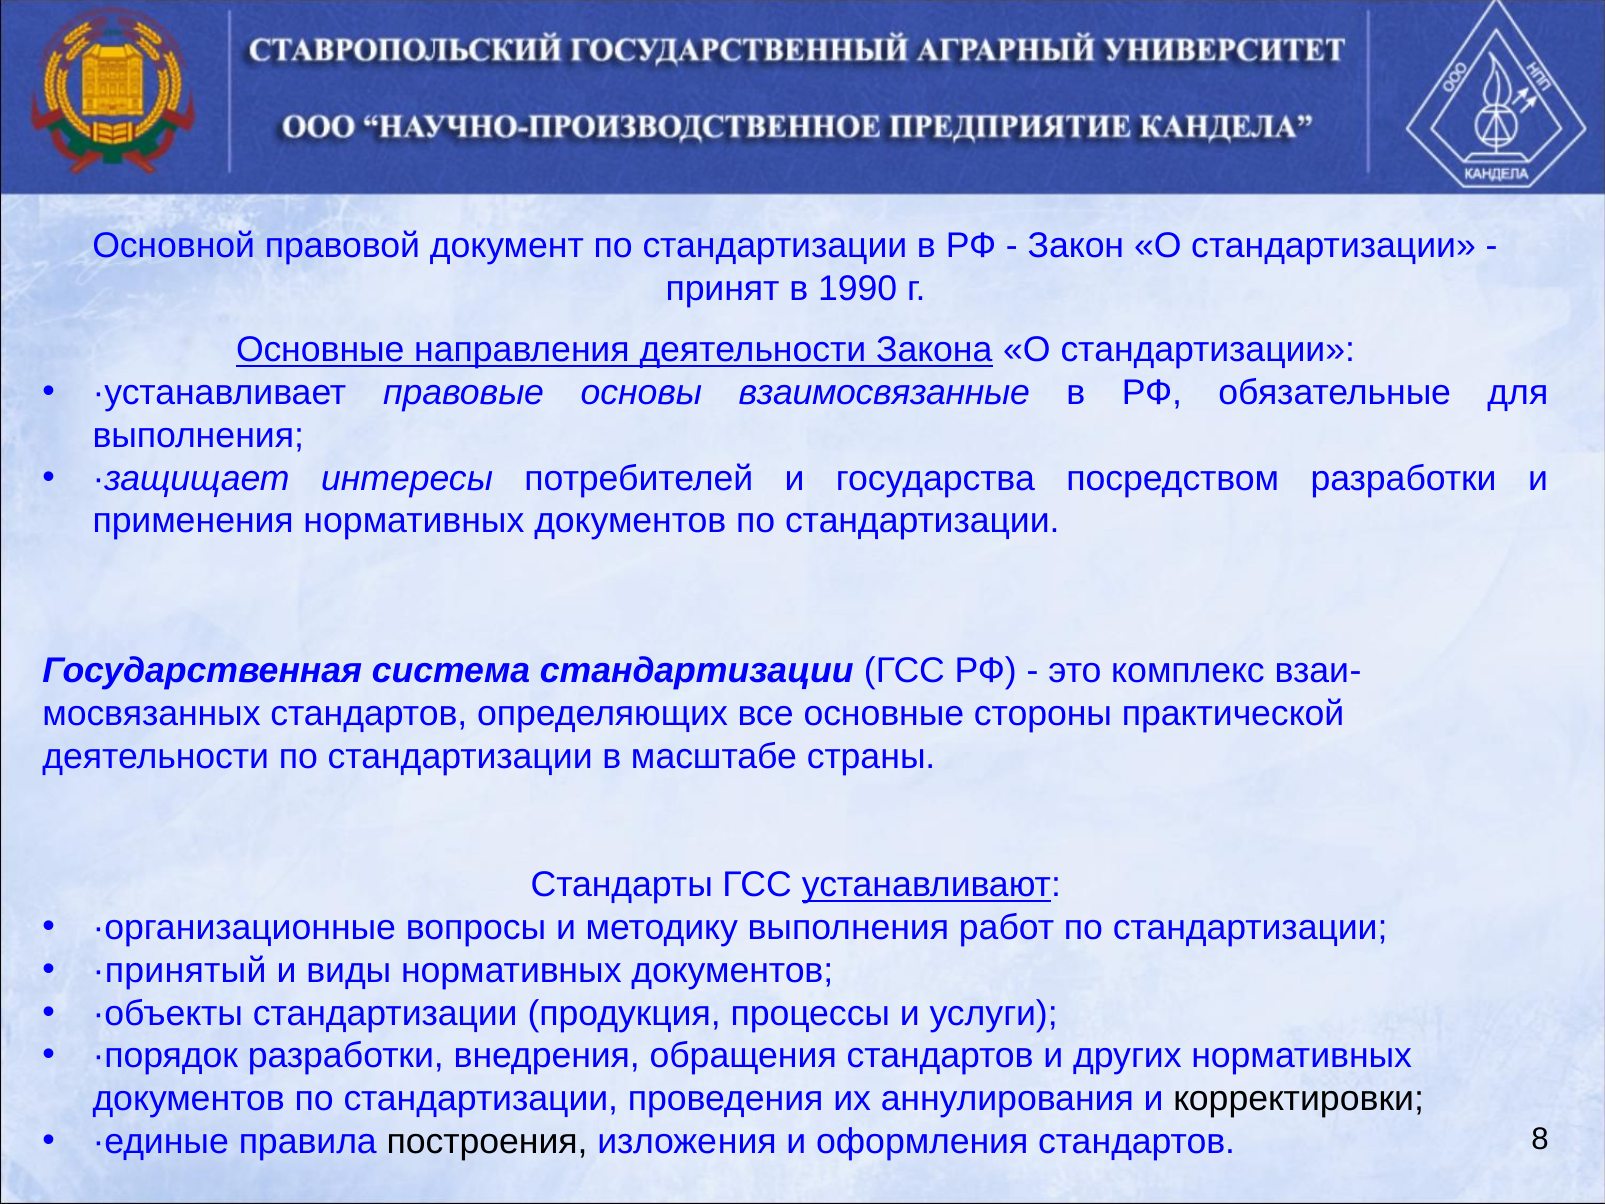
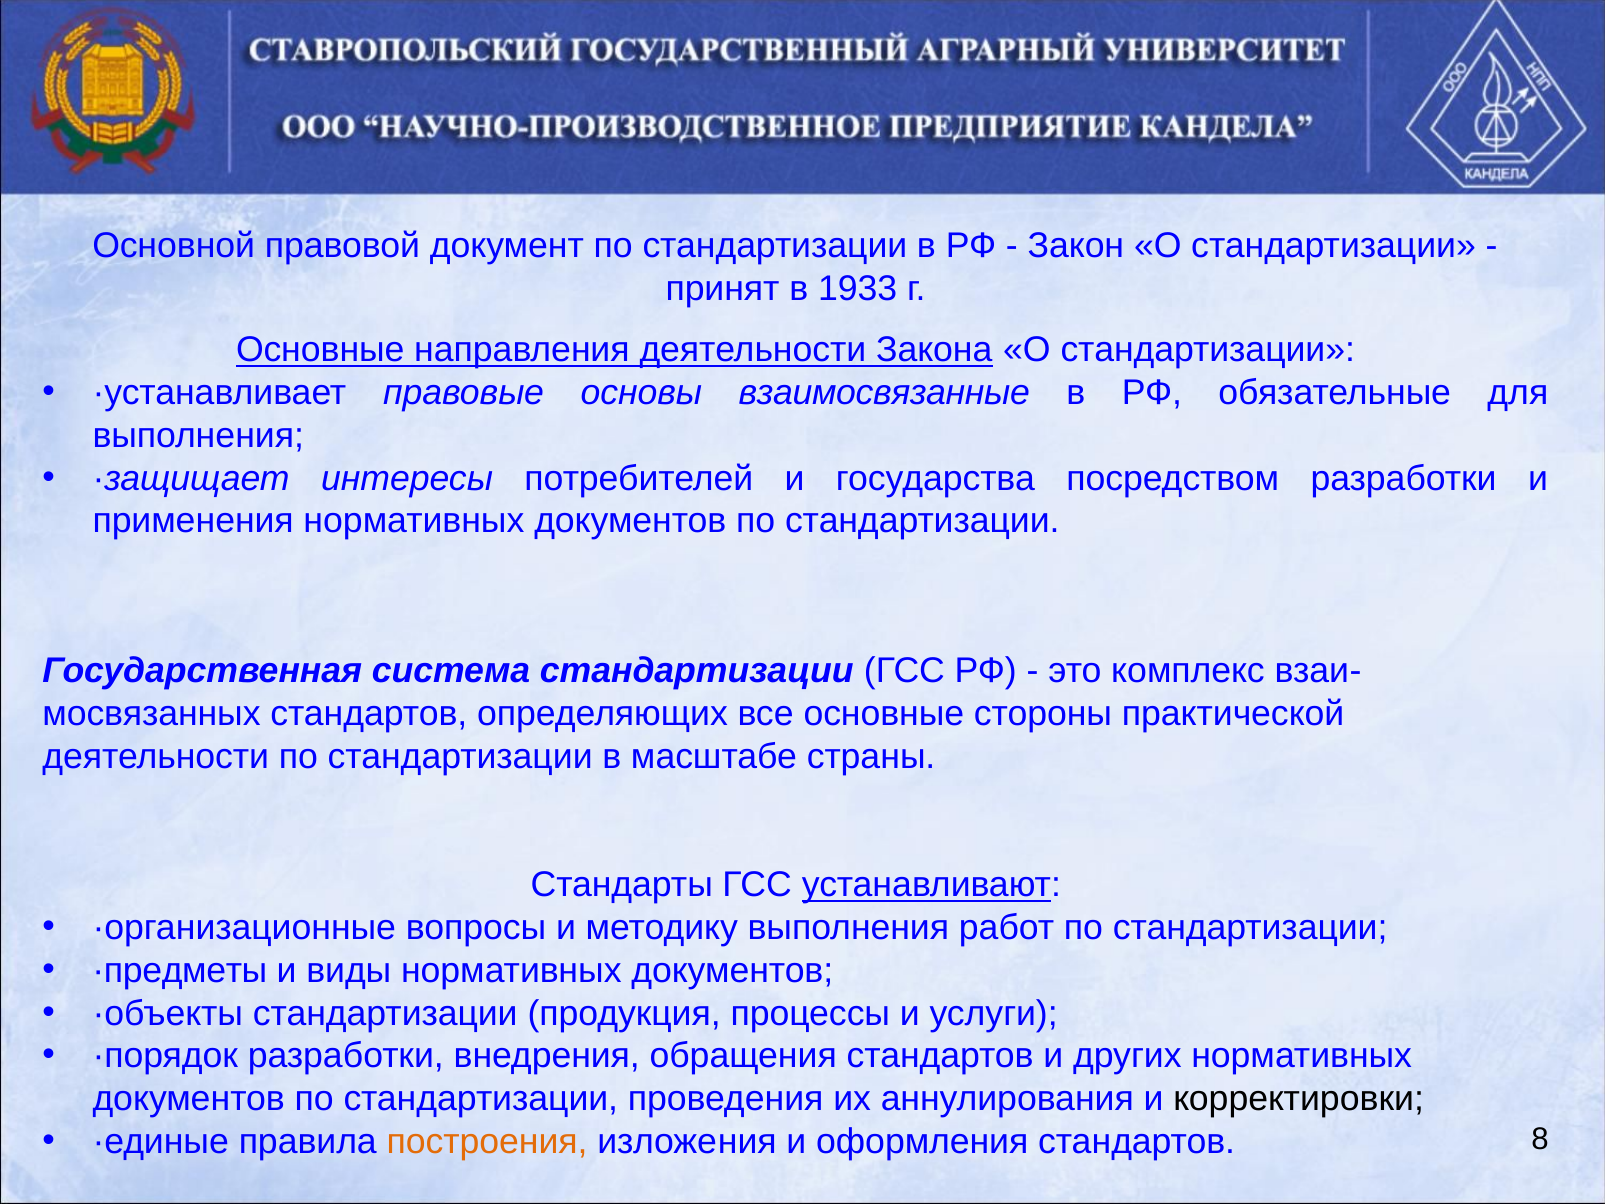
1990: 1990 -> 1933 (858, 289)
·принятый: ·принятый -> ·предметы (180, 970)
построения colour: black -> orange (487, 1142)
